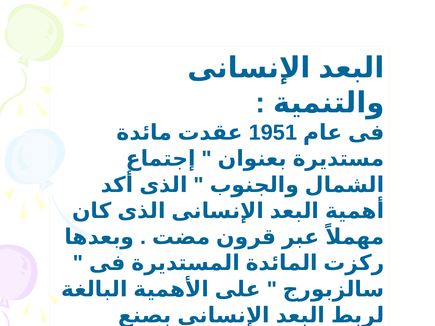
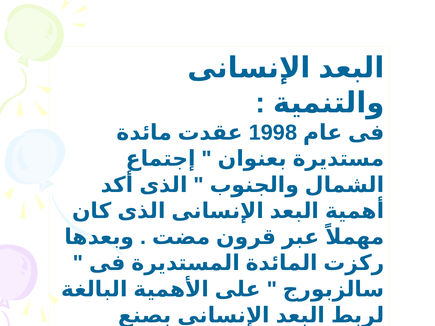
1951: 1951 -> 1998 (273, 133)
